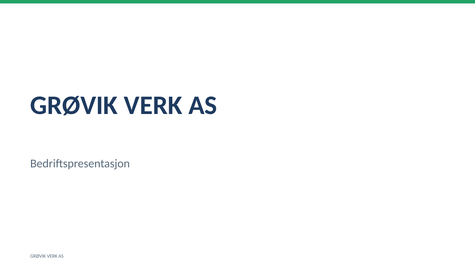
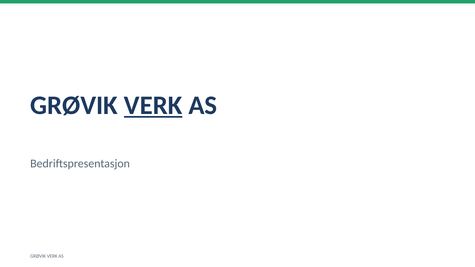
VERK underline: none -> present (153, 105)
